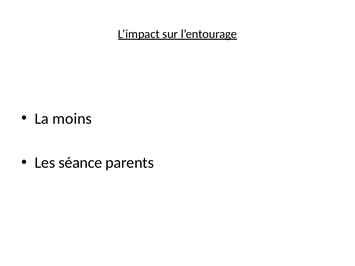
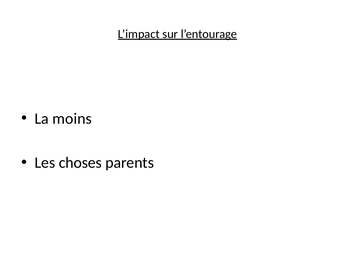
séance: séance -> choses (80, 163)
